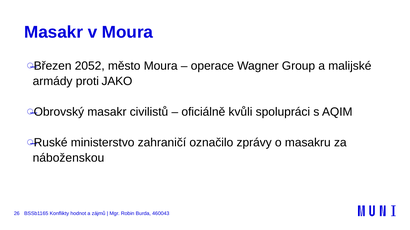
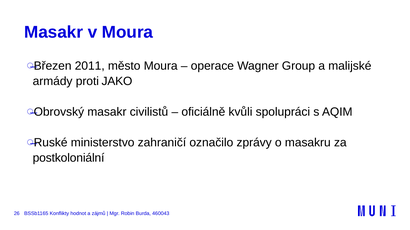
2052: 2052 -> 2011 (90, 66)
náboženskou: náboženskou -> postkoloniální (69, 158)
